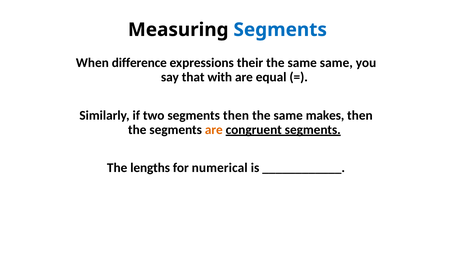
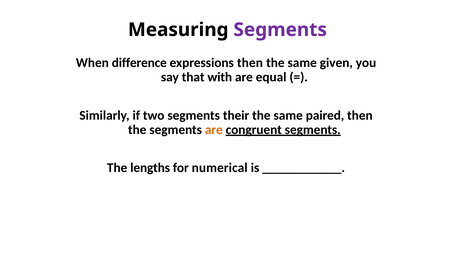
Segments colour: blue -> purple (280, 30)
expressions their: their -> then (250, 63)
same same: same -> given (336, 63)
segments then: then -> their (236, 115)
makes: makes -> paired (325, 115)
